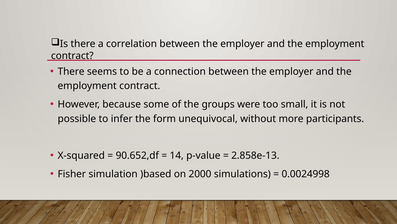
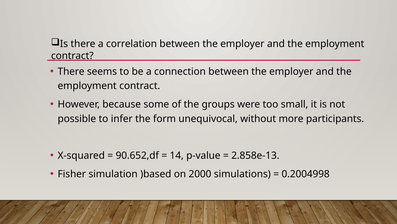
0.0024998: 0.0024998 -> 0.2004998 (306, 174)
